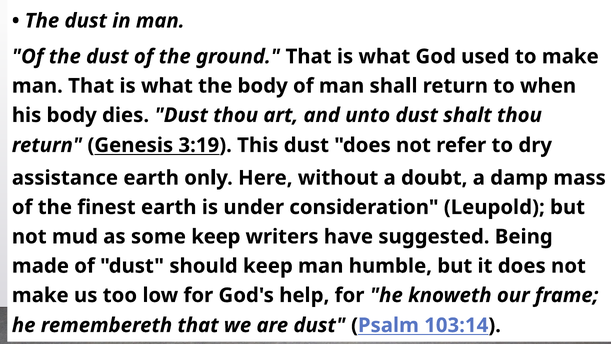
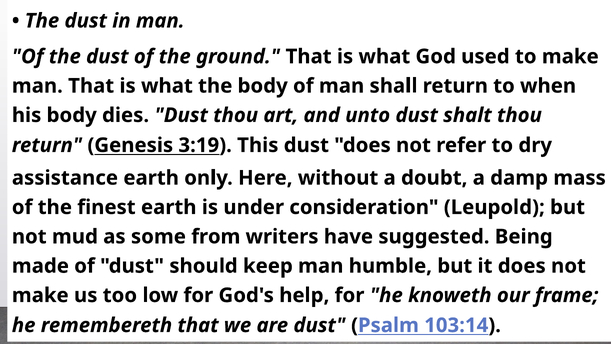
some keep: keep -> from (216, 236)
